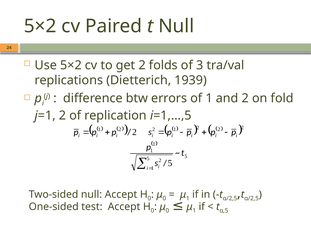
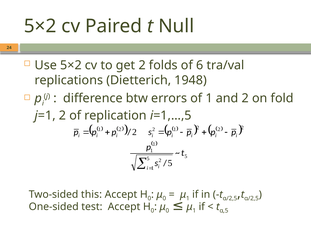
3: 3 -> 6 (200, 65)
1939: 1939 -> 1948 (191, 80)
Two-sided null: null -> this (91, 195)
